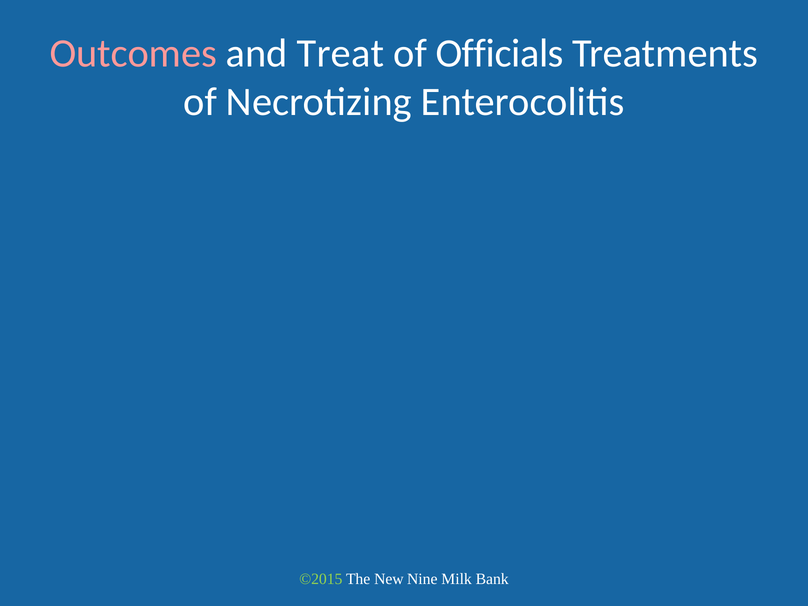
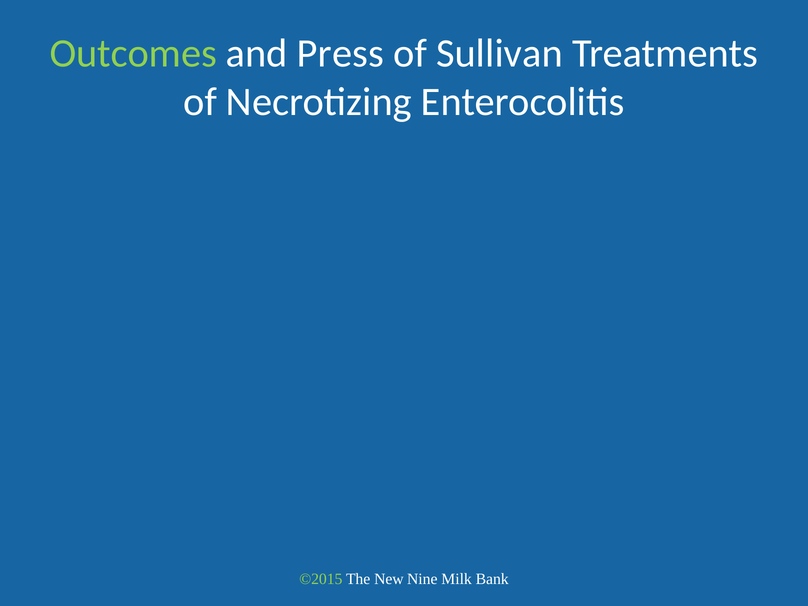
Outcomes colour: pink -> light green (133, 53)
Treat: Treat -> Press (340, 53)
Officials: Officials -> Sullivan (499, 53)
